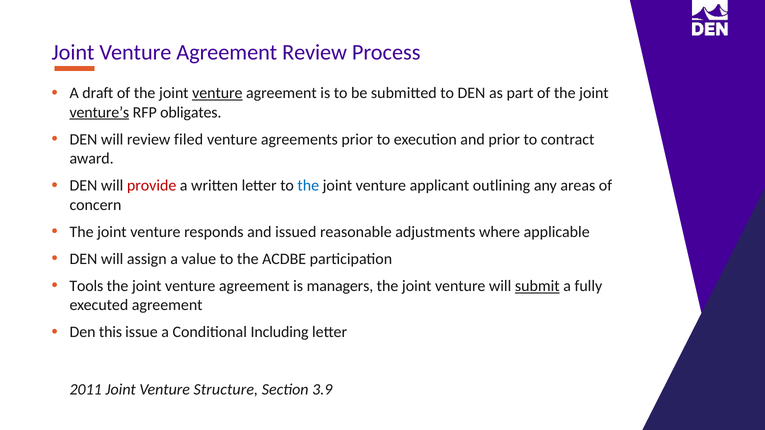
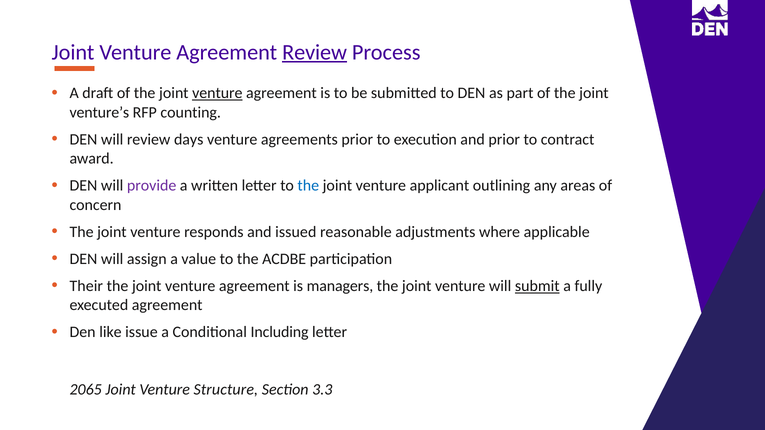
Review underline: none -> present (315, 52)
venture’s underline: present -> none (99, 112)
obligates: obligates -> counting (191, 112)
filed: filed -> days (189, 140)
provide colour: red -> purple (152, 186)
Tools: Tools -> Their (86, 286)
this: this -> like (110, 332)
2011: 2011 -> 2065 (86, 390)
3.9: 3.9 -> 3.3 (322, 390)
